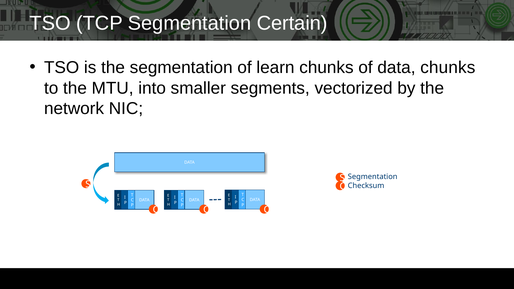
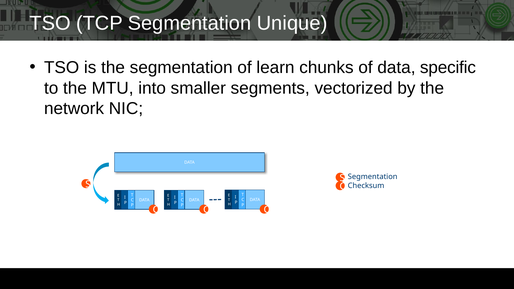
Certain: Certain -> Unique (292, 23)
data chunks: chunks -> specific (448, 68)
